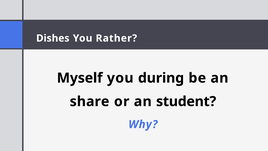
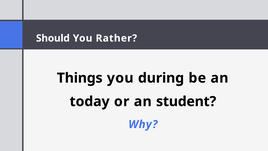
Dishes: Dishes -> Should (53, 38)
Myself: Myself -> Things (80, 78)
share: share -> today (90, 101)
